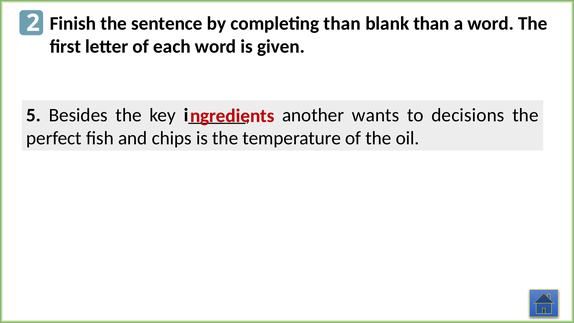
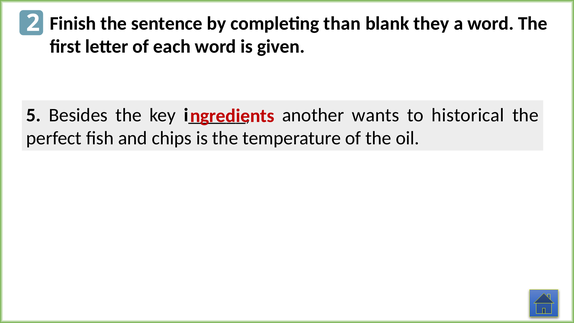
blank than: than -> they (431, 24)
decisions: decisions -> historical (468, 115)
